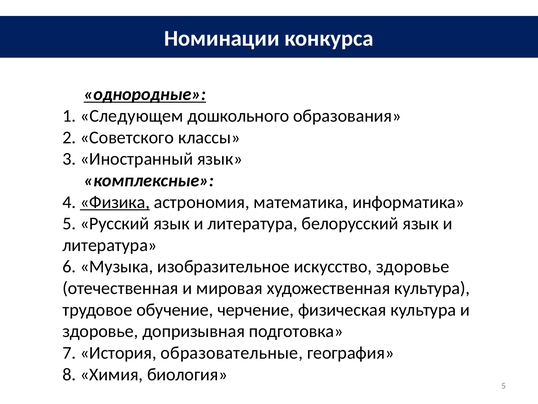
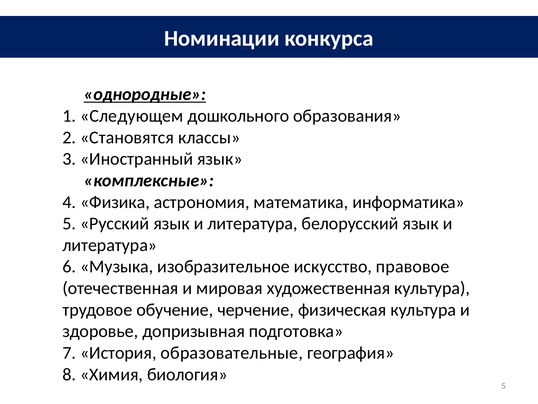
Советского: Советского -> Становятся (127, 137)
Физика underline: present -> none (115, 202)
искусство здоровье: здоровье -> правовое (413, 266)
